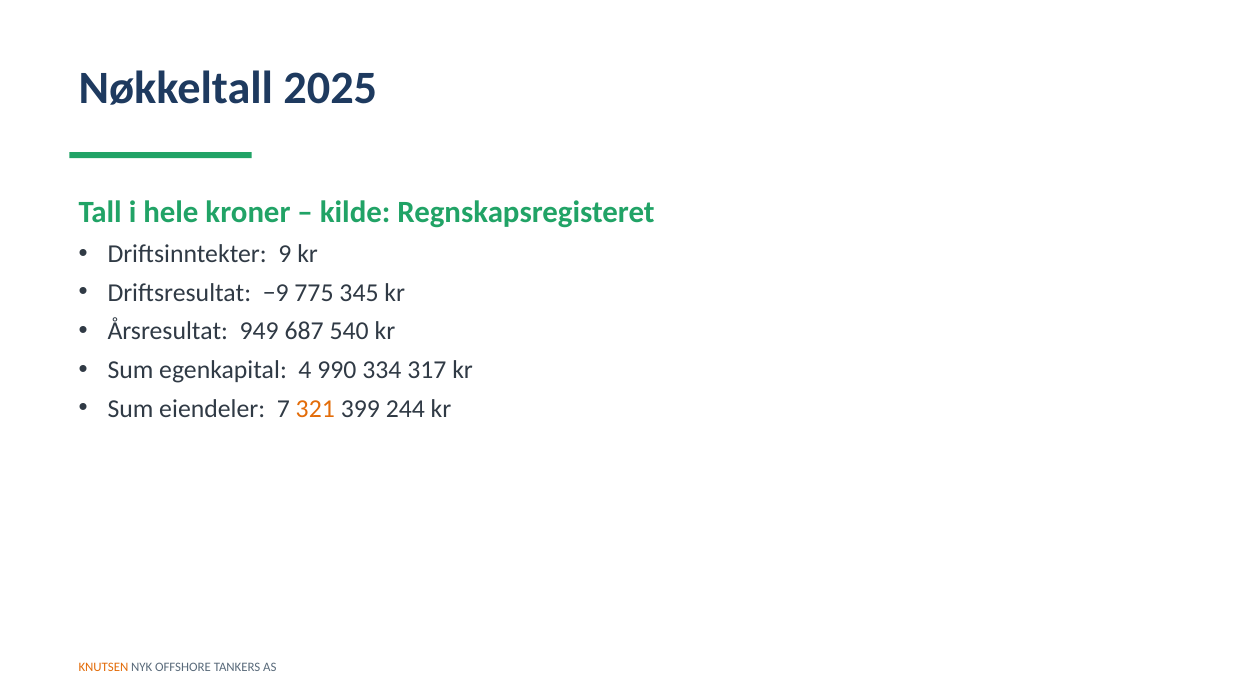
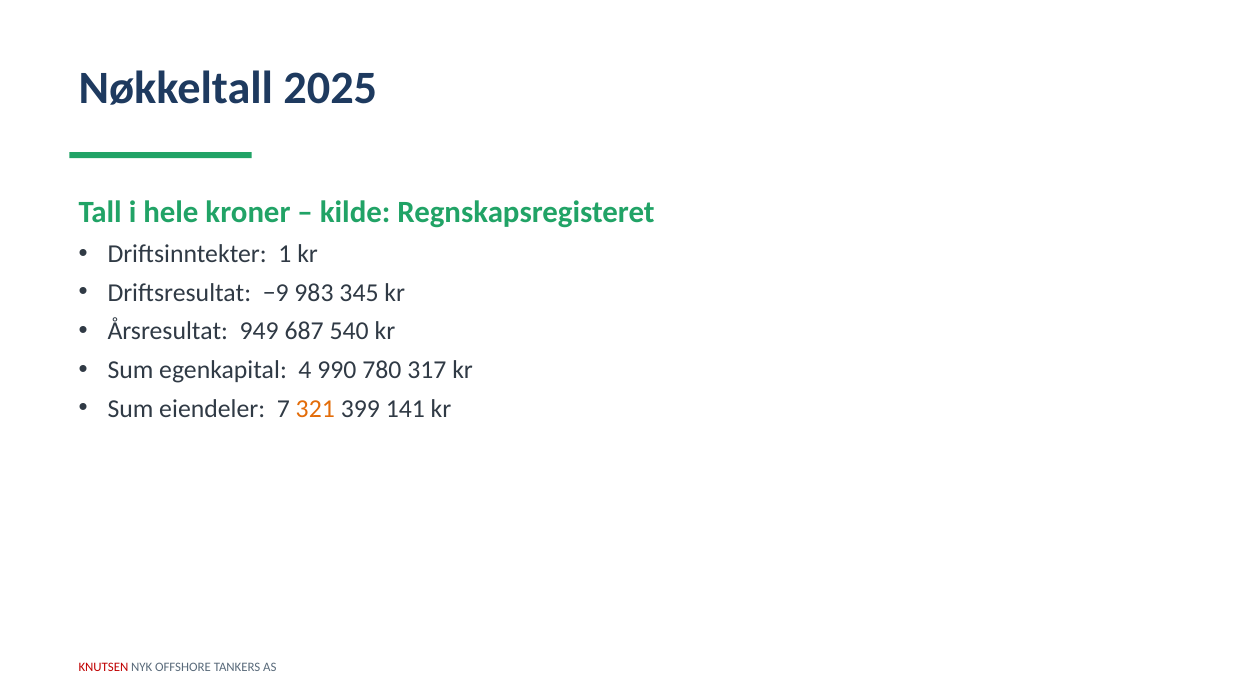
9: 9 -> 1 (285, 254)
775: 775 -> 983 (314, 293)
334: 334 -> 780 (382, 370)
244: 244 -> 141 (405, 408)
KNUTSEN colour: orange -> red (103, 667)
